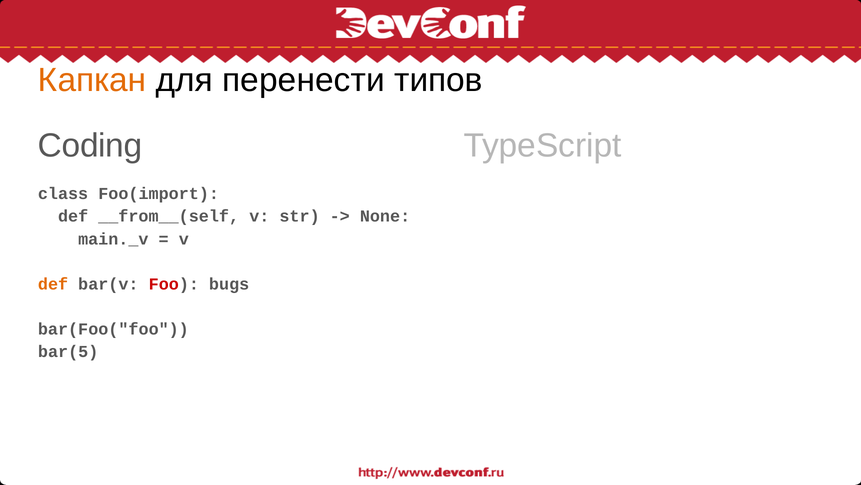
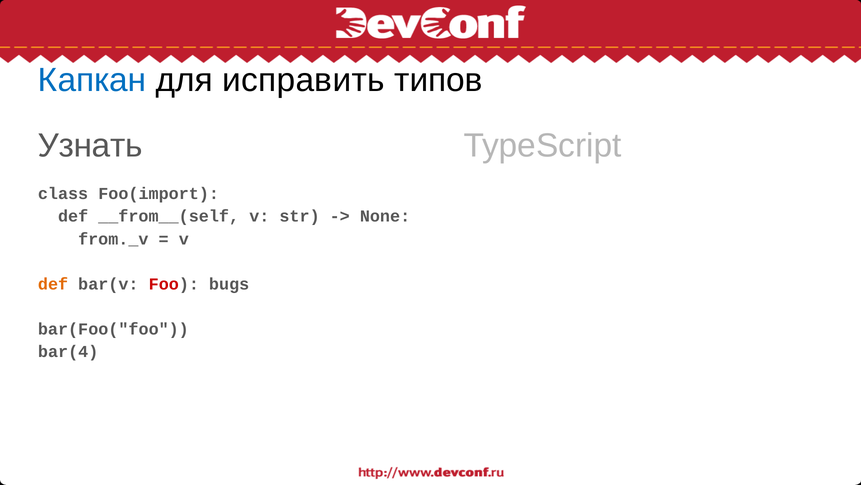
Капкан colour: orange -> blue (92, 80)
перенести: перенести -> исправить (303, 80)
Coding: Coding -> Узнать (90, 146)
main._v: main._v -> from._v (113, 239)
bar(5: bar(5 -> bar(4 (68, 351)
